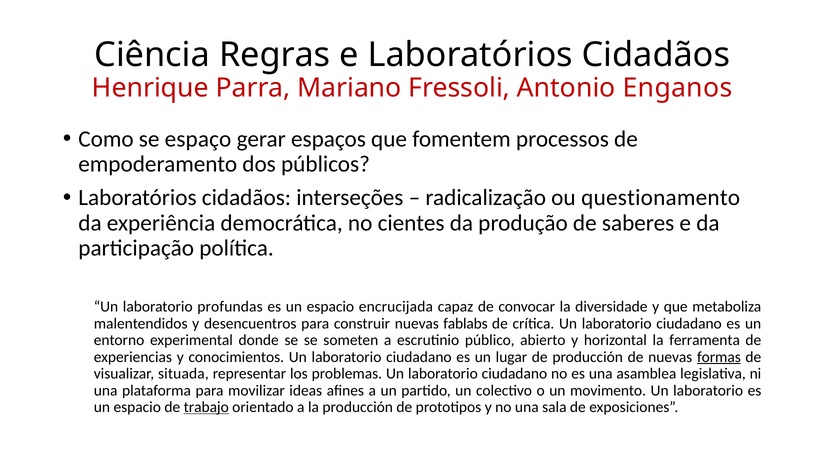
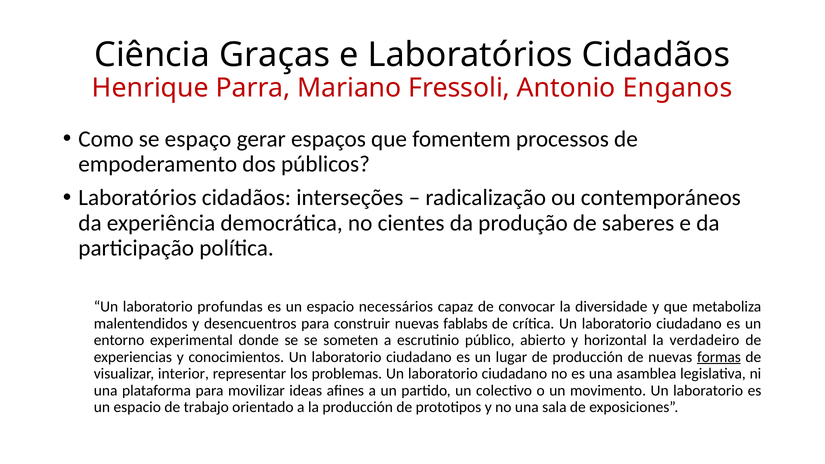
Regras: Regras -> Graças (275, 55)
questionamento: questionamento -> contemporáneos (661, 198)
encrucijada: encrucijada -> necessários (396, 307)
ferramenta: ferramenta -> verdadeiro (704, 340)
situada: situada -> interior (183, 374)
trabajo underline: present -> none (206, 407)
